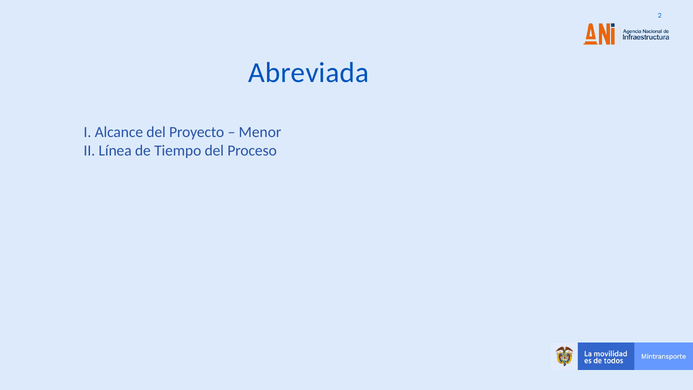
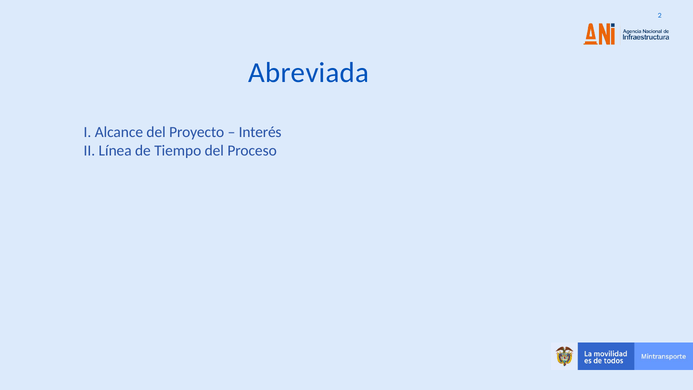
Menor: Menor -> Interés (260, 132)
